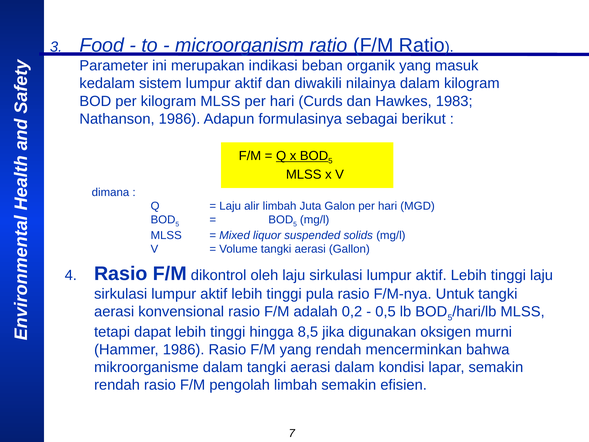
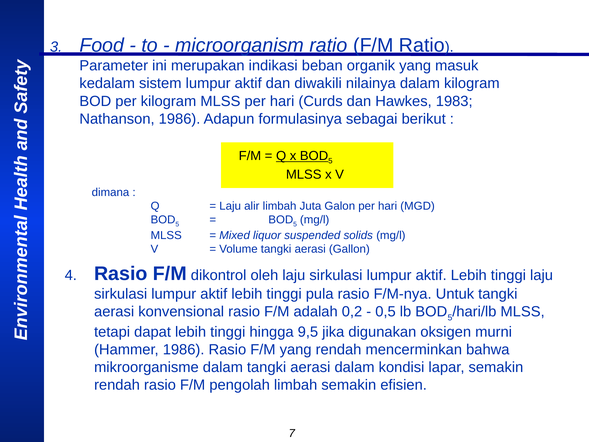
8,5: 8,5 -> 9,5 (308, 332)
